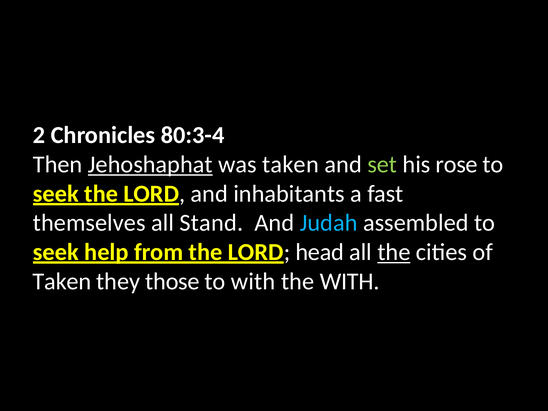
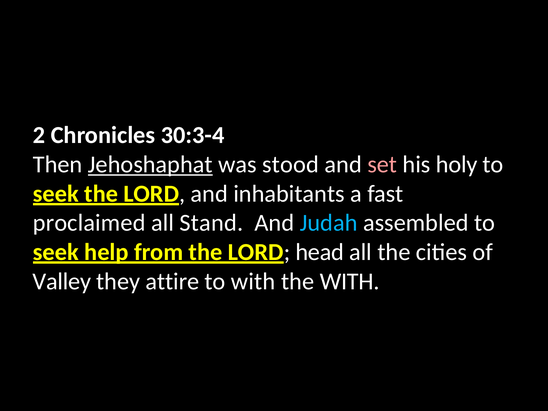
80:3-4: 80:3-4 -> 30:3-4 (193, 135)
was taken: taken -> stood (290, 164)
set colour: light green -> pink (382, 164)
rose: rose -> holy (457, 164)
themselves: themselves -> proclaimed (89, 223)
the underline: present -> none (394, 252)
Taken: Taken -> Valley (62, 281)
those: those -> attire (172, 281)
